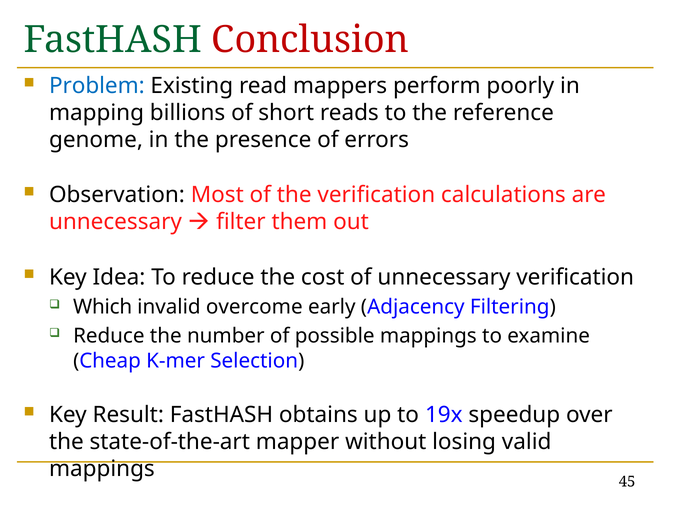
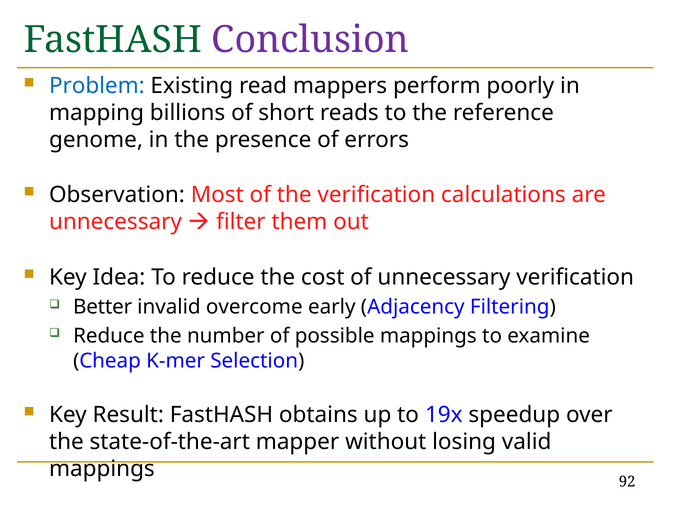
Conclusion colour: red -> purple (310, 40)
Which: Which -> Better (103, 307)
45: 45 -> 92 (627, 482)
